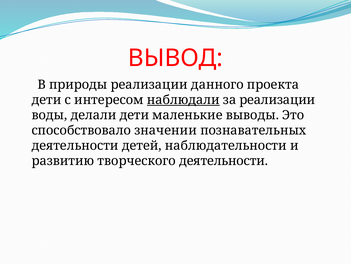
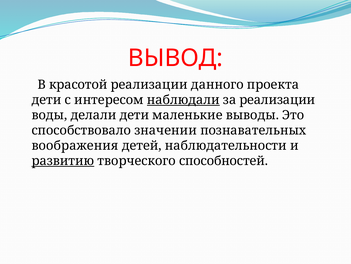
природы: природы -> красотой (78, 85)
деятельности: деятельности -> воображения (75, 145)
развитию underline: none -> present (63, 161)
творческого деятельности: деятельности -> способностей (224, 161)
